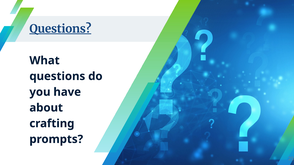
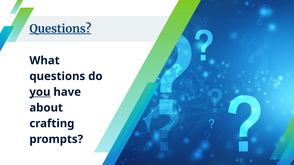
you underline: none -> present (40, 92)
